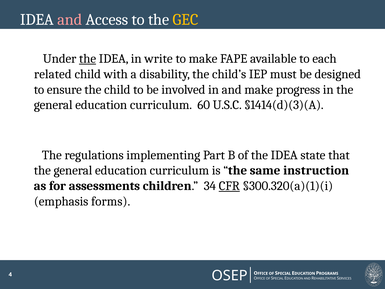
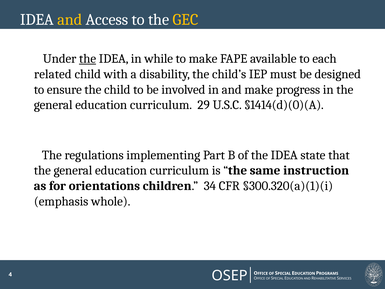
and colour: pink -> yellow (70, 20)
write: write -> while (159, 59)
60: 60 -> 29 (204, 105)
§1414(d)(3)(A: §1414(d)(3)(A -> §1414(d)(0)(A (284, 105)
assessments: assessments -> orientations (104, 186)
CFR underline: present -> none (229, 186)
forms: forms -> whole (111, 201)
